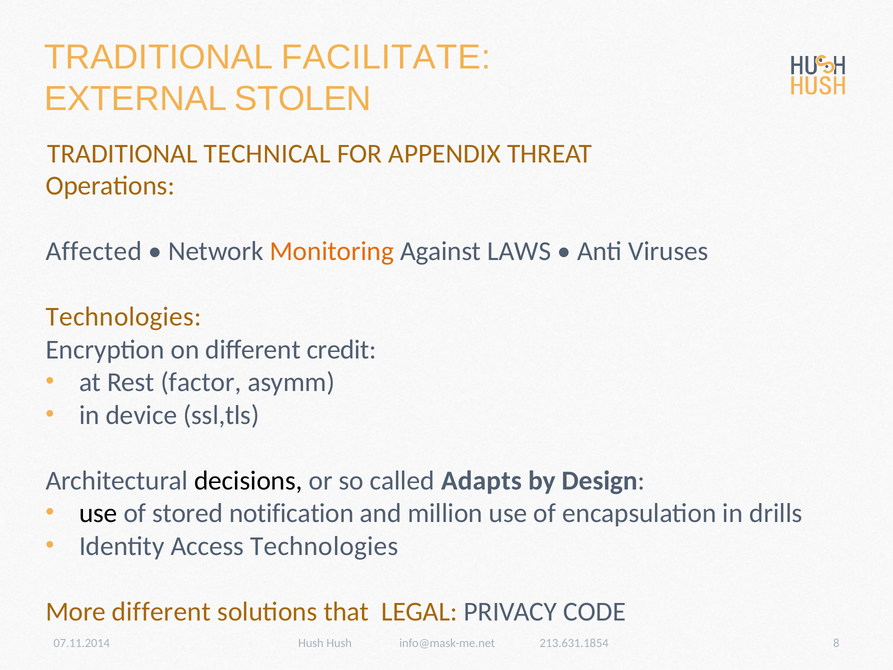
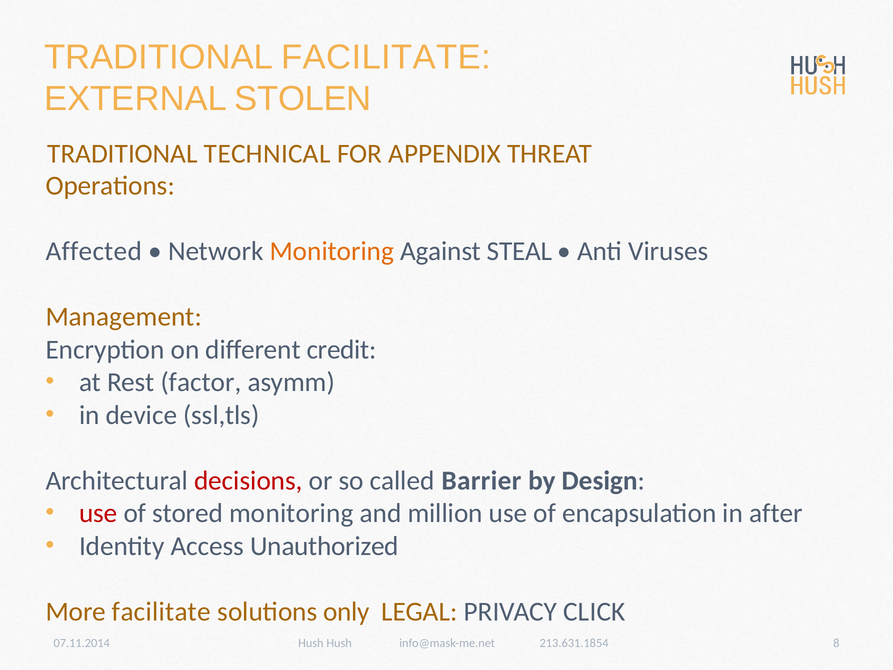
LAWS: LAWS -> STEAL (519, 251)
Technologies: Technologies -> Management (124, 317)
decisions colour: black -> red (248, 480)
Adapts: Adapts -> Barrier (481, 480)
use colour: black -> red (98, 513)
stored notification: notification -> monitoring (291, 513)
drills: drills -> after (776, 513)
Access Technologies: Technologies -> Unauthorized (324, 546)
More different: different -> facilitate (161, 611)
that: that -> only (346, 611)
CODE: CODE -> CLICK (594, 611)
